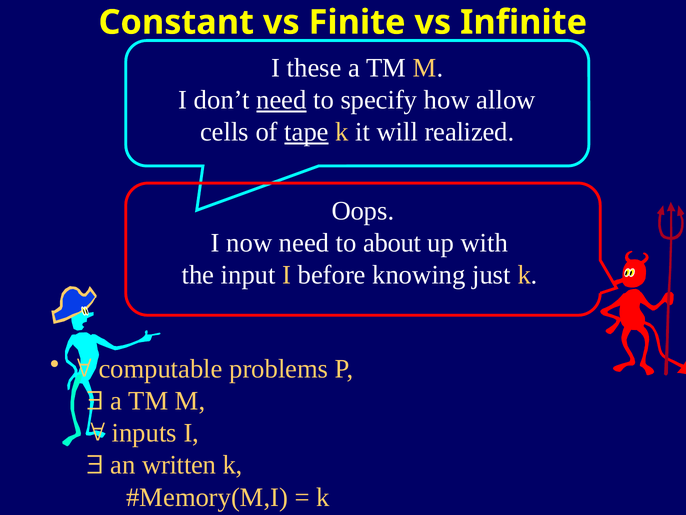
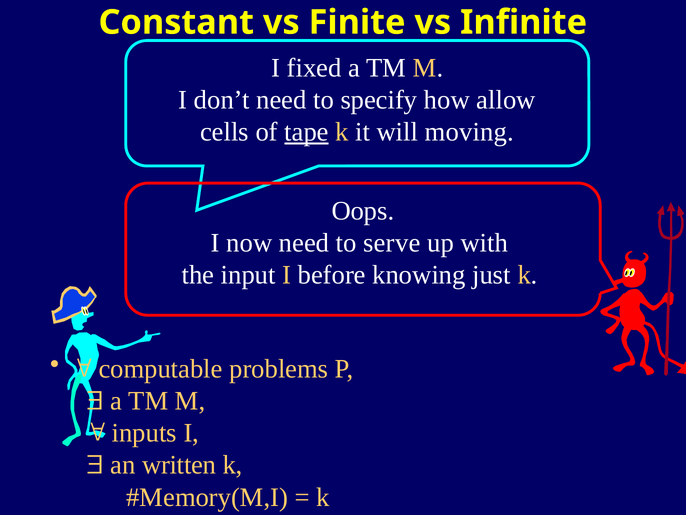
these: these -> fixed (314, 68)
need underline: present -> none (281, 100)
realized: realized -> moving (469, 132)
about: about -> serve (392, 243)
